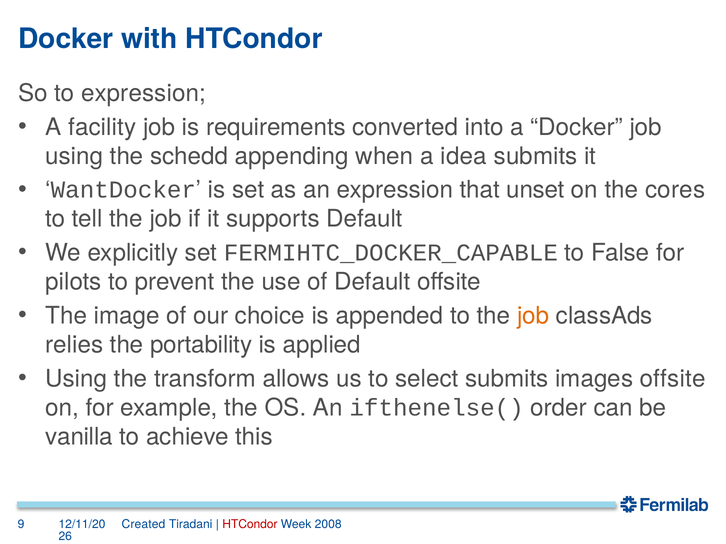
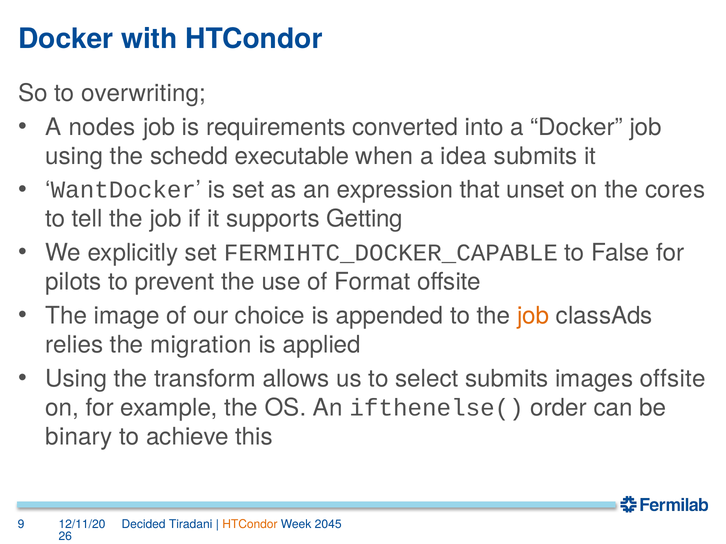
to expression: expression -> overwriting (144, 93)
facility: facility -> nodes (102, 127)
appending: appending -> executable (292, 156)
supports Default: Default -> Getting (365, 219)
of Default: Default -> Format (372, 282)
portability: portability -> migration (201, 345)
vanilla: vanilla -> binary (79, 437)
Created: Created -> Decided (144, 525)
HTCondor colour: red -> orange (250, 525)
2008: 2008 -> 2045 (328, 525)
